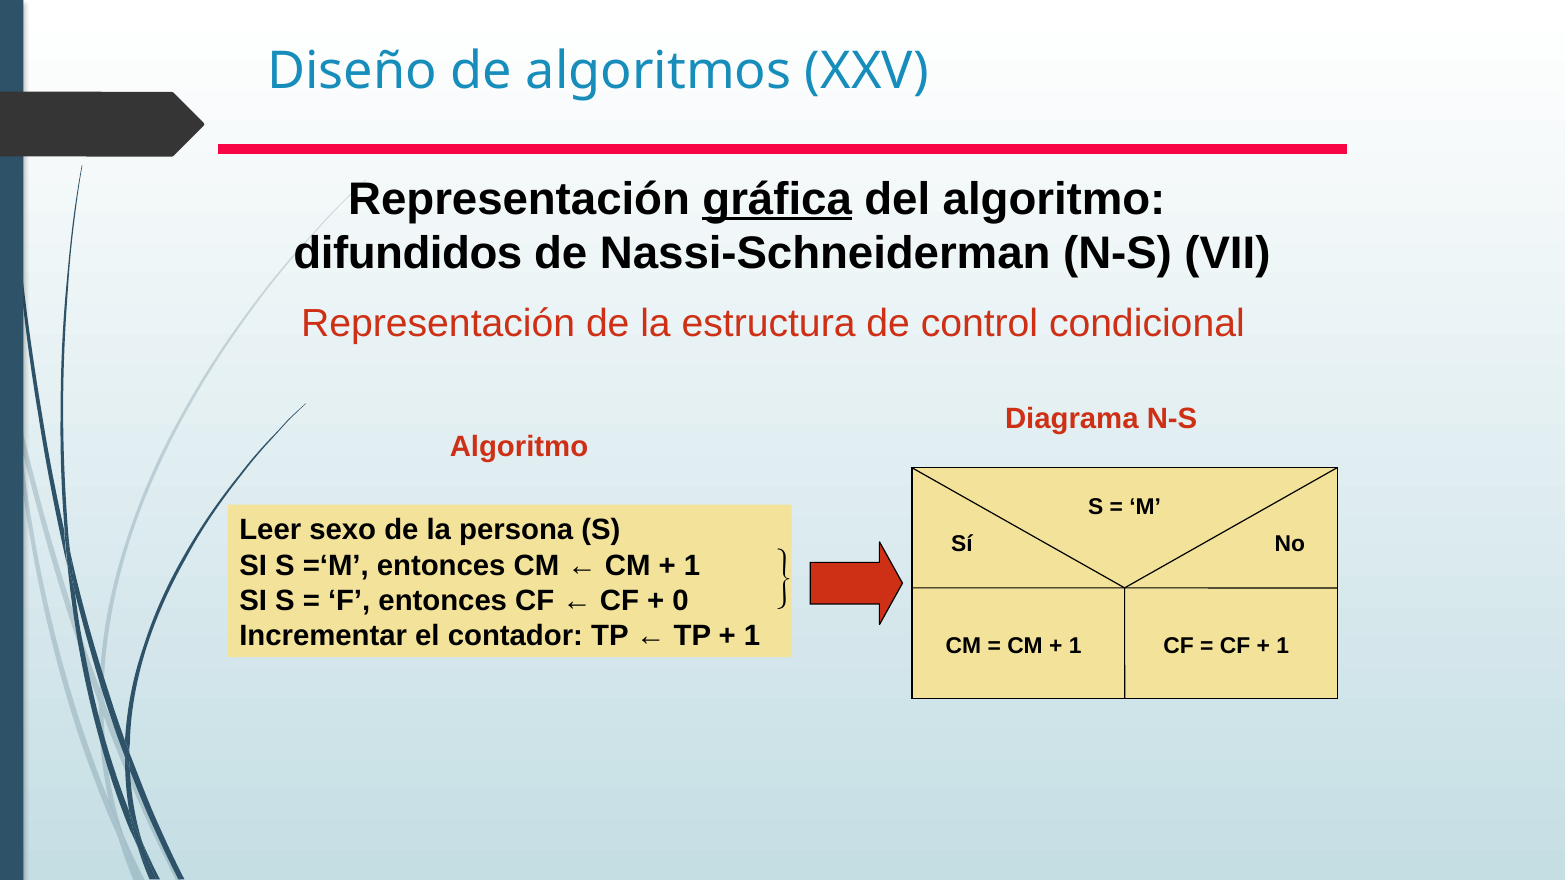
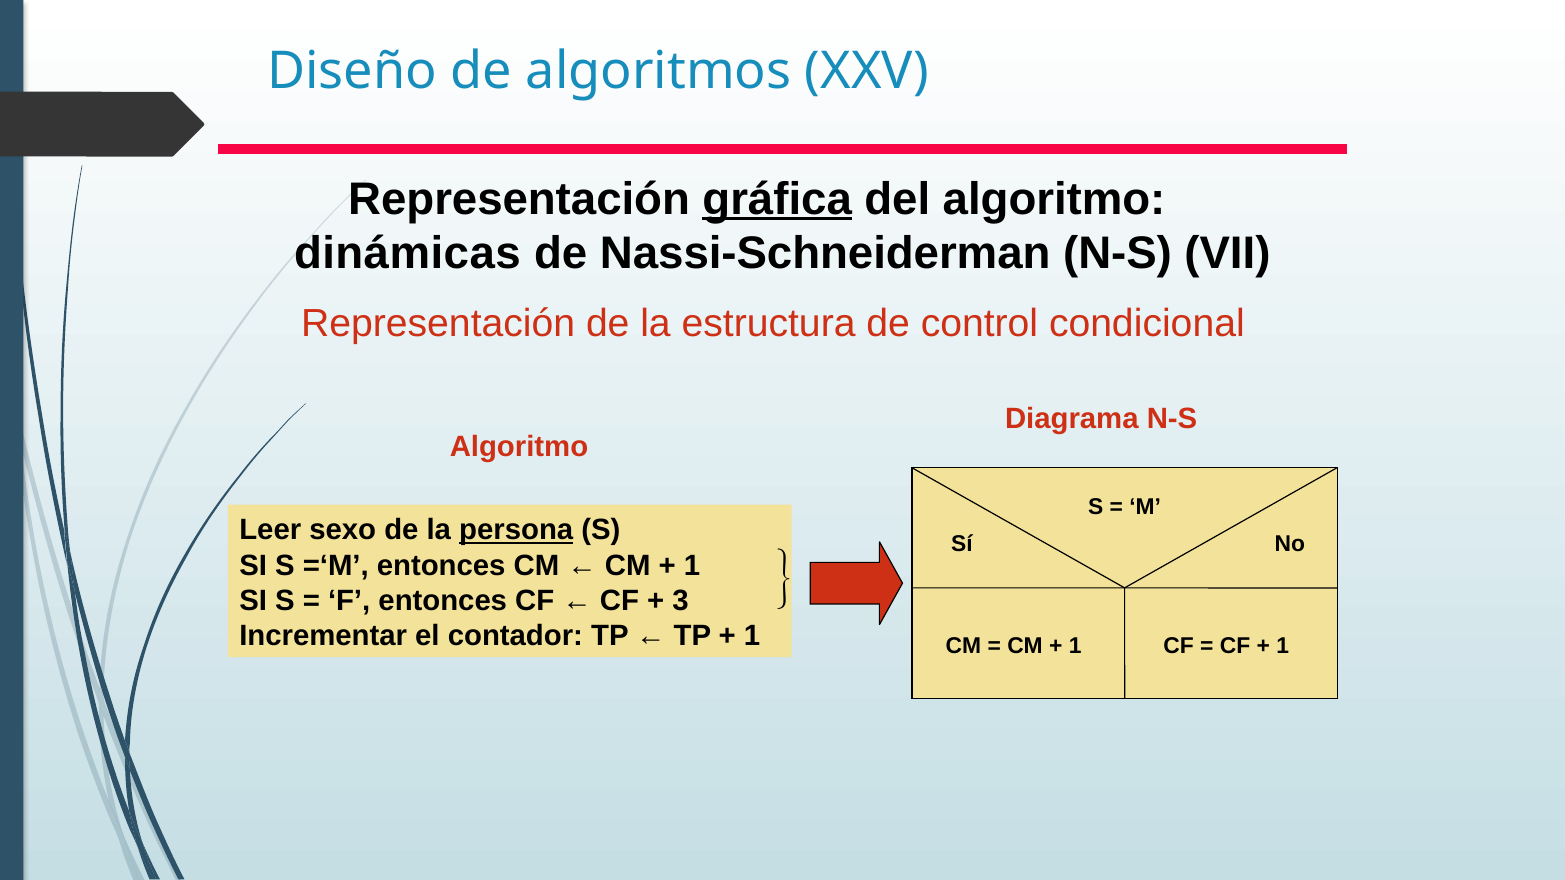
difundidos: difundidos -> dinámicas (407, 254)
persona underline: none -> present (516, 530)
0: 0 -> 3 (681, 601)
